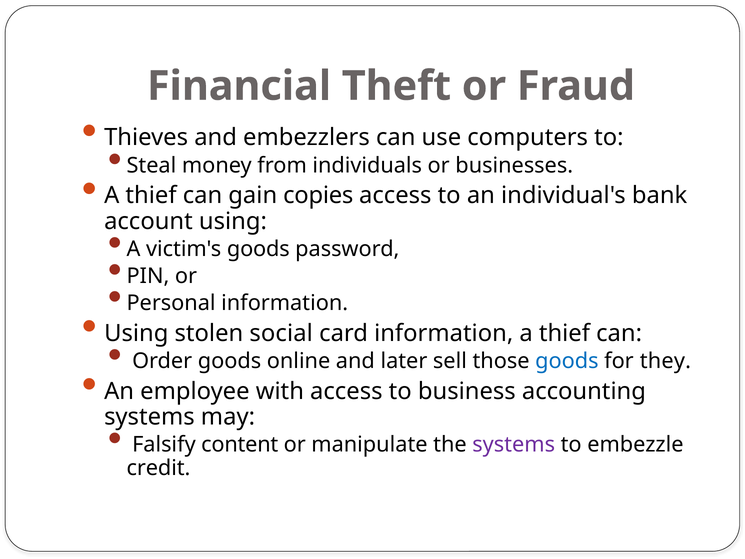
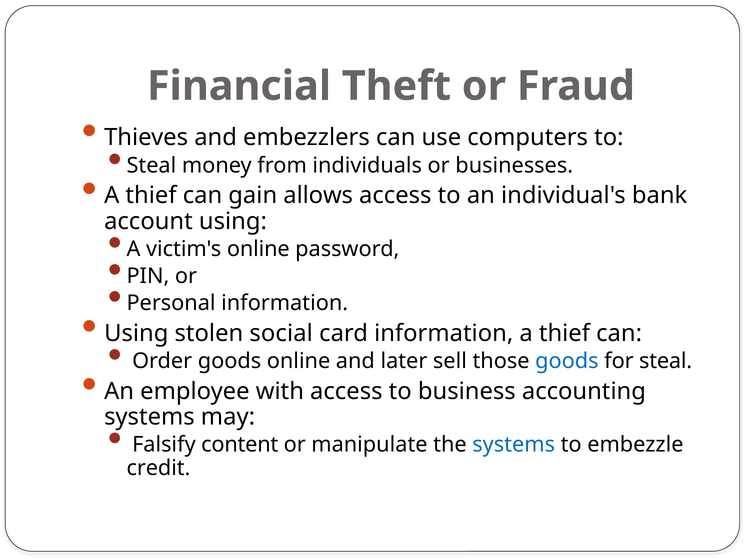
copies: copies -> allows (318, 196)
victim's goods: goods -> online (258, 249)
for they: they -> steal (666, 361)
systems colour: purple -> blue (514, 444)
